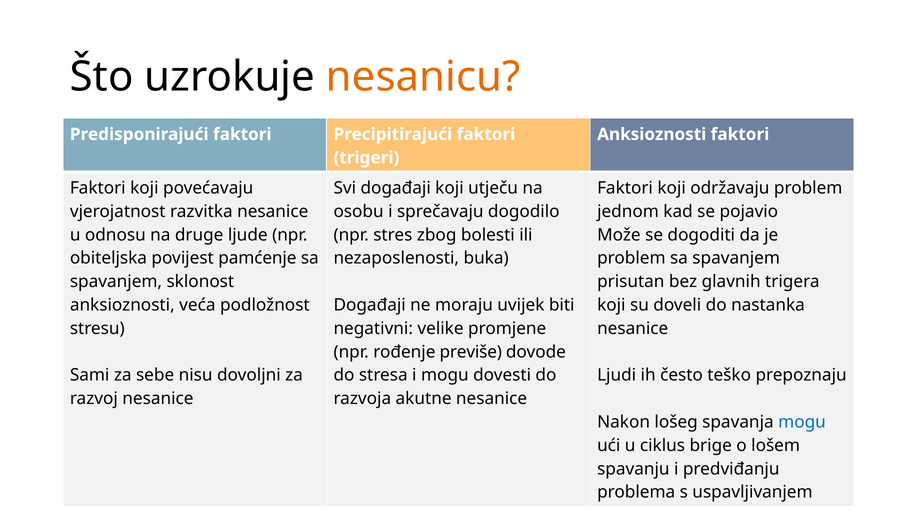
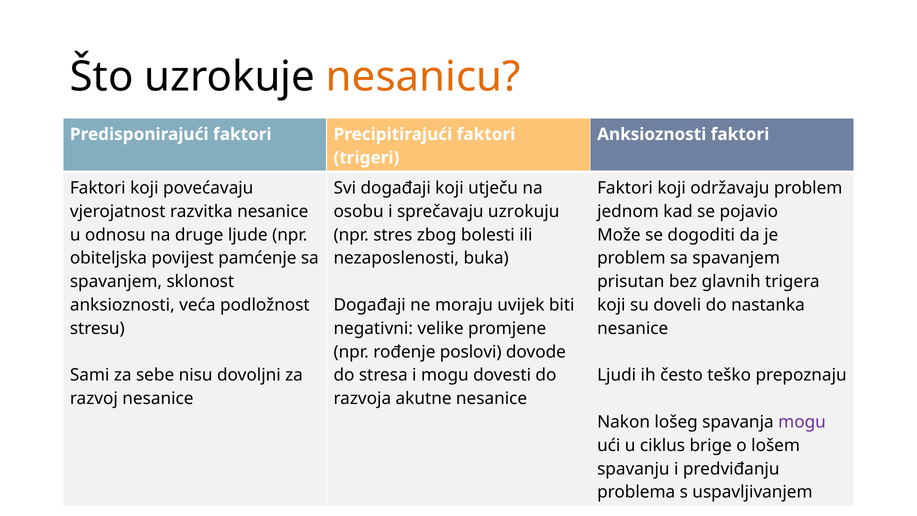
dogodilo: dogodilo -> uzrokuju (524, 211)
previše: previše -> poslovi (471, 352)
mogu colour: blue -> purple (802, 422)
